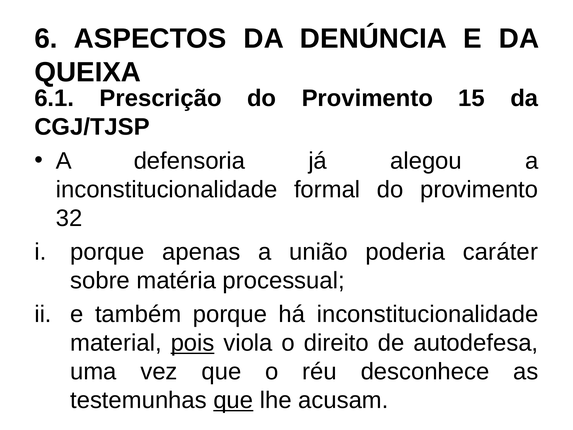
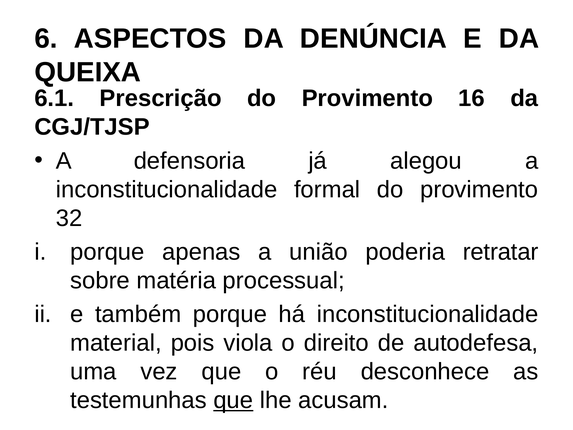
15: 15 -> 16 (472, 98)
caráter: caráter -> retratar (501, 252)
pois underline: present -> none (193, 343)
